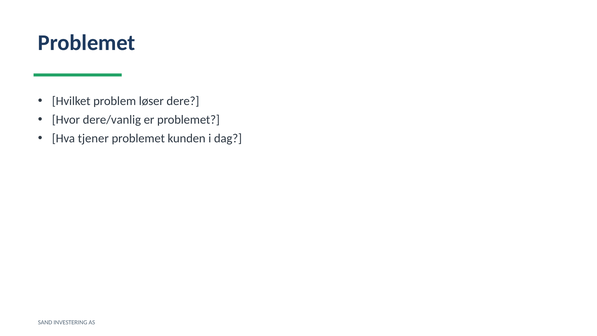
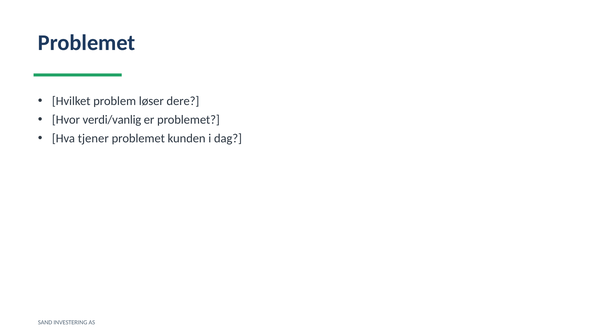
dere/vanlig: dere/vanlig -> verdi/vanlig (112, 120)
